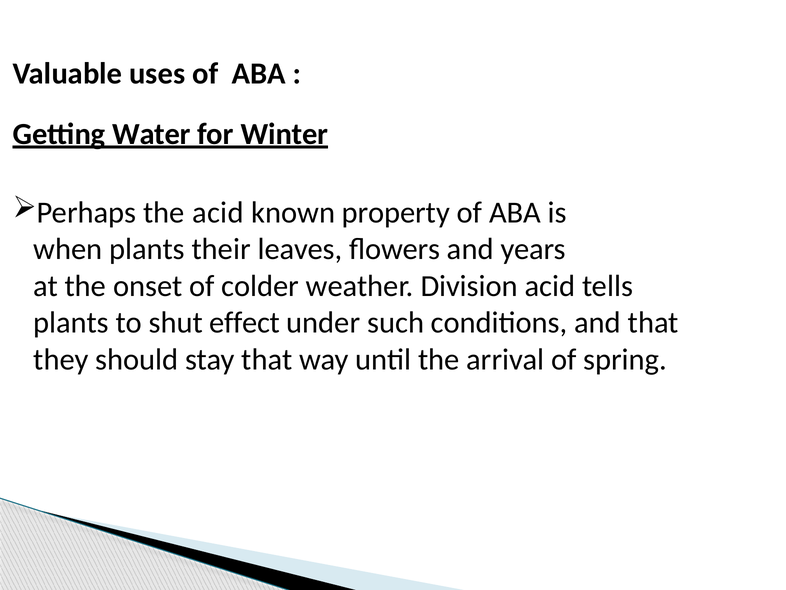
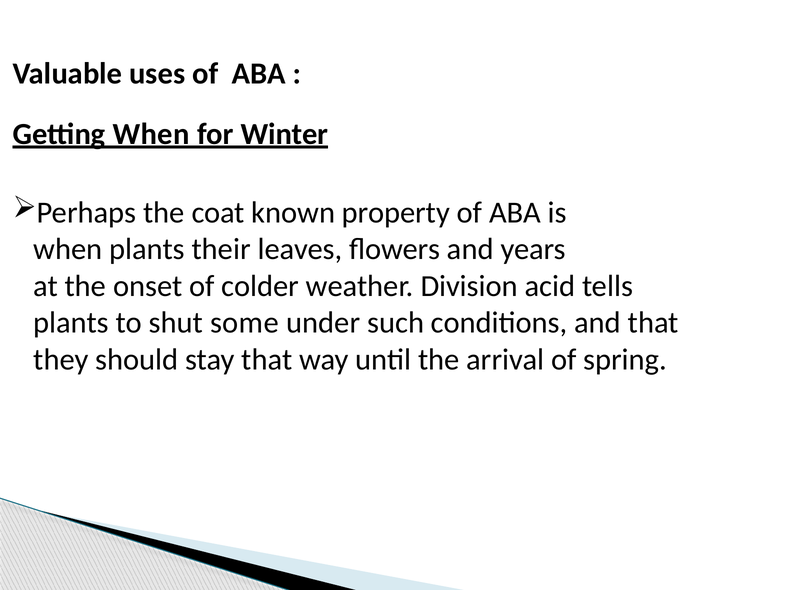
Getting Water: Water -> When (151, 134)
the acid: acid -> coat (218, 212)
effect: effect -> some (244, 323)
